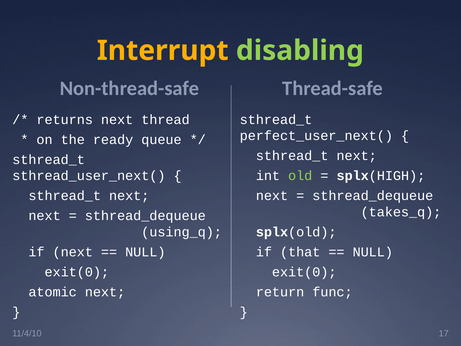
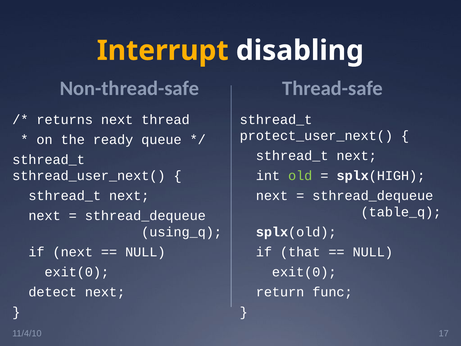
disabling colour: light green -> white (300, 51)
perfect_user_next(: perfect_user_next( -> protect_user_next( (316, 136)
takes_q: takes_q -> table_q (401, 212)
atomic: atomic -> detect (53, 292)
